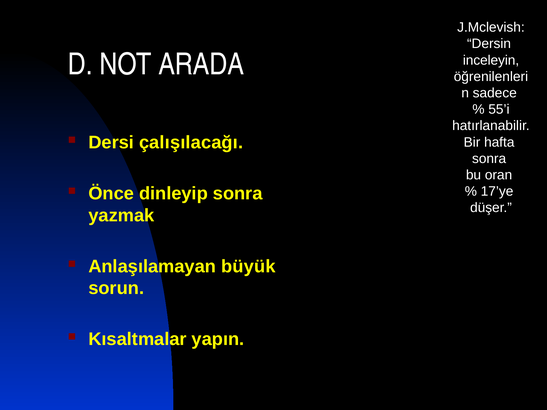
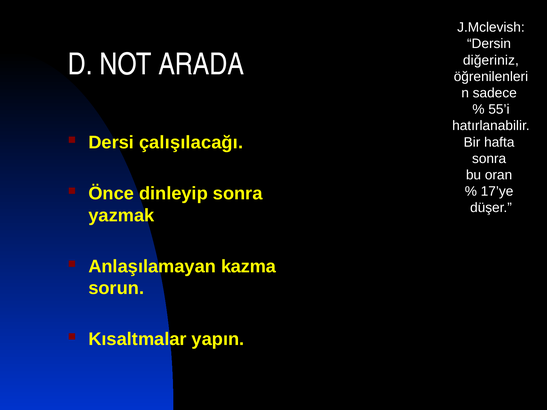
inceleyin: inceleyin -> diğeriniz (491, 60)
büyük: büyük -> kazma (249, 267)
